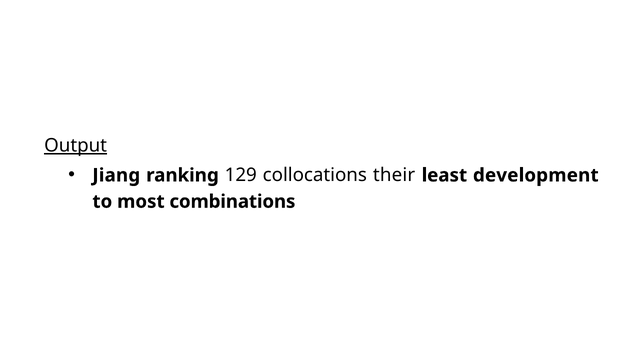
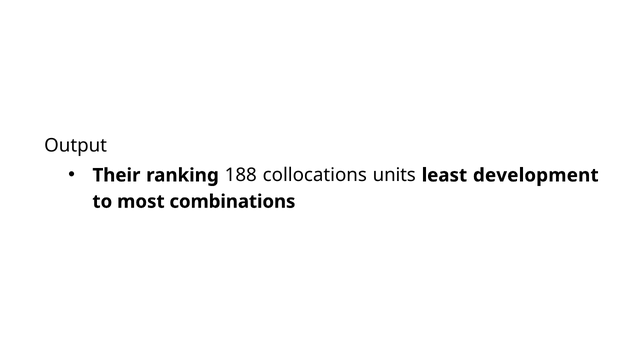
Output underline: present -> none (76, 146)
Jiang: Jiang -> Their (116, 175)
129: 129 -> 188 (241, 175)
their: their -> units (394, 175)
